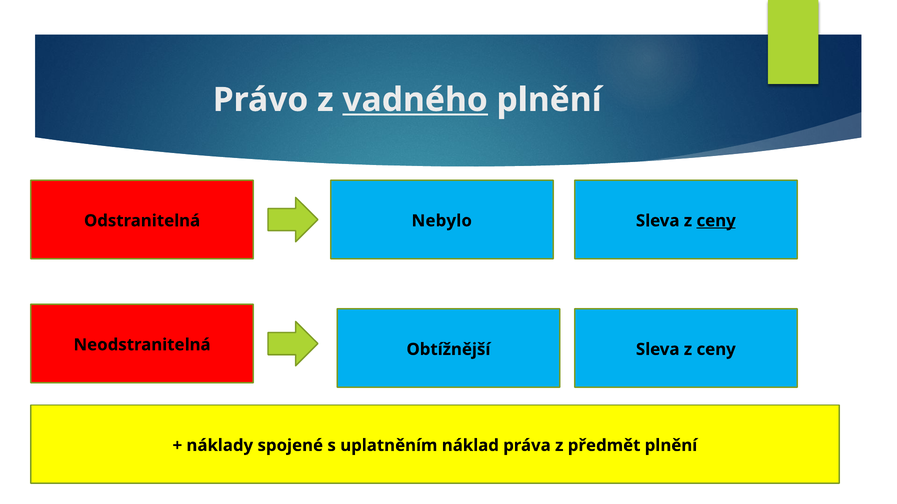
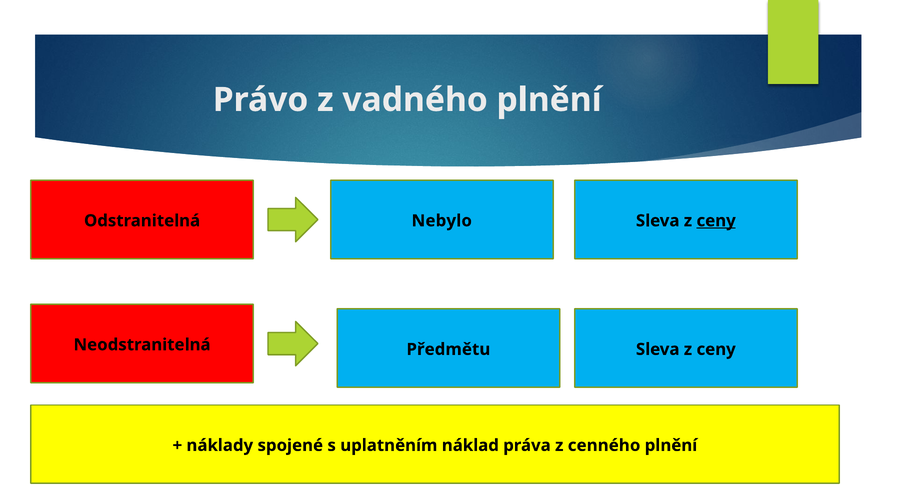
vadného underline: present -> none (415, 100)
Obtížnější: Obtížnější -> Předmětu (448, 350)
předmět: předmět -> cenného (604, 446)
